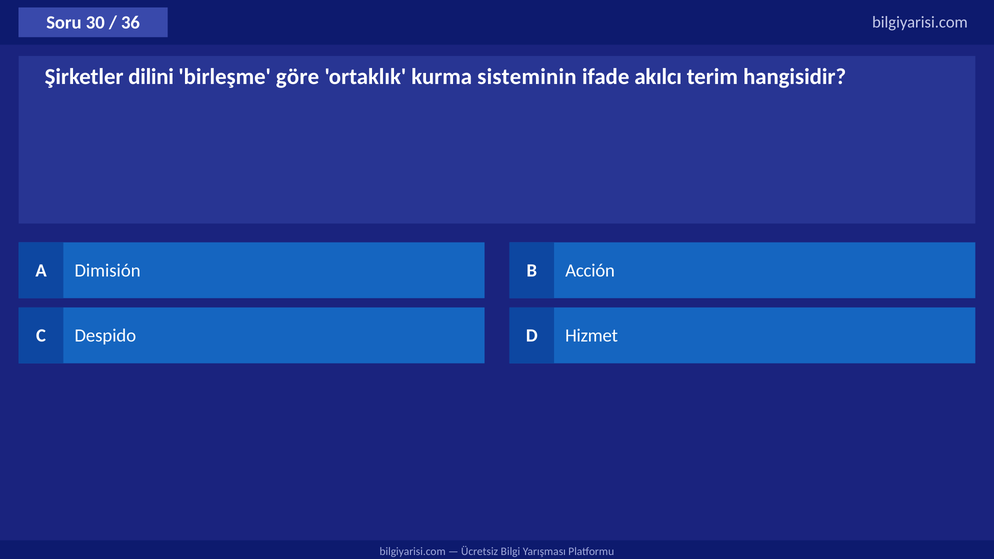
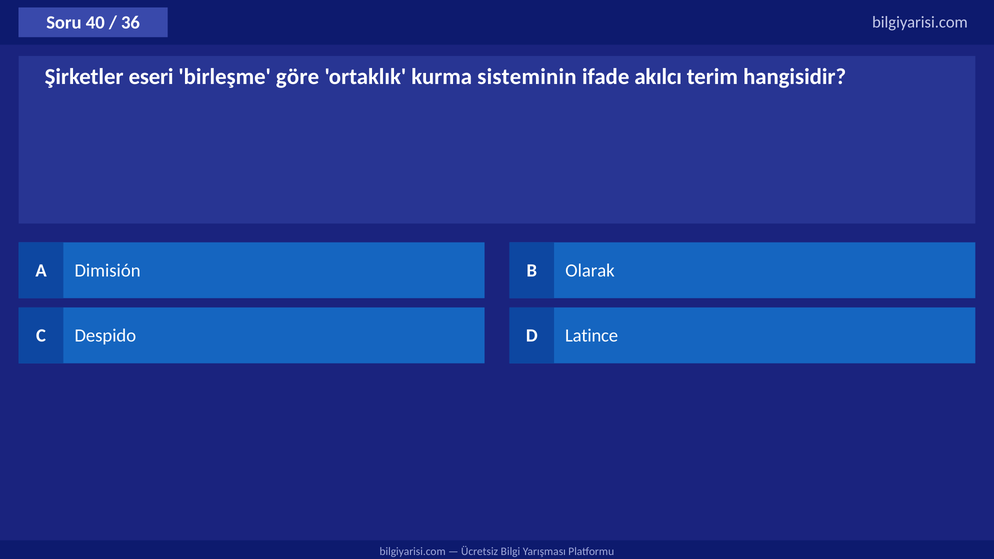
30: 30 -> 40 (95, 23)
dilini: dilini -> eseri (151, 77)
Acción: Acción -> Olarak (590, 271)
Hizmet: Hizmet -> Latince (592, 336)
